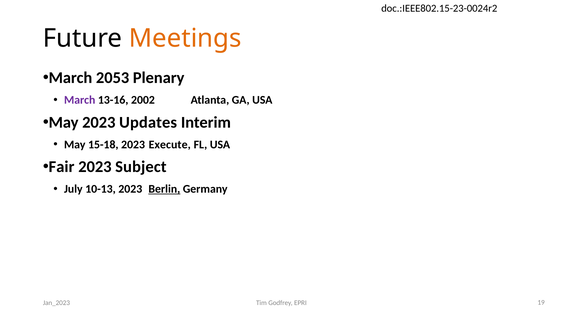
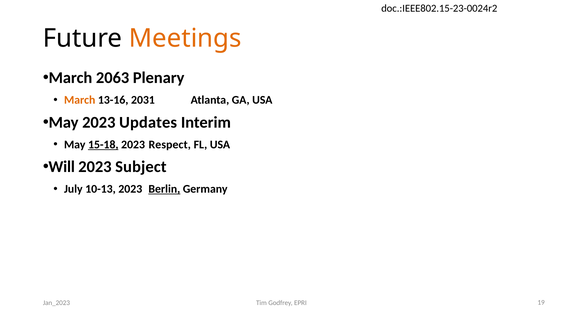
2053: 2053 -> 2063 (113, 78)
March colour: purple -> orange (80, 100)
2002: 2002 -> 2031 (143, 100)
15-18 underline: none -> present (103, 144)
Execute: Execute -> Respect (170, 144)
Fair: Fair -> Will (62, 167)
